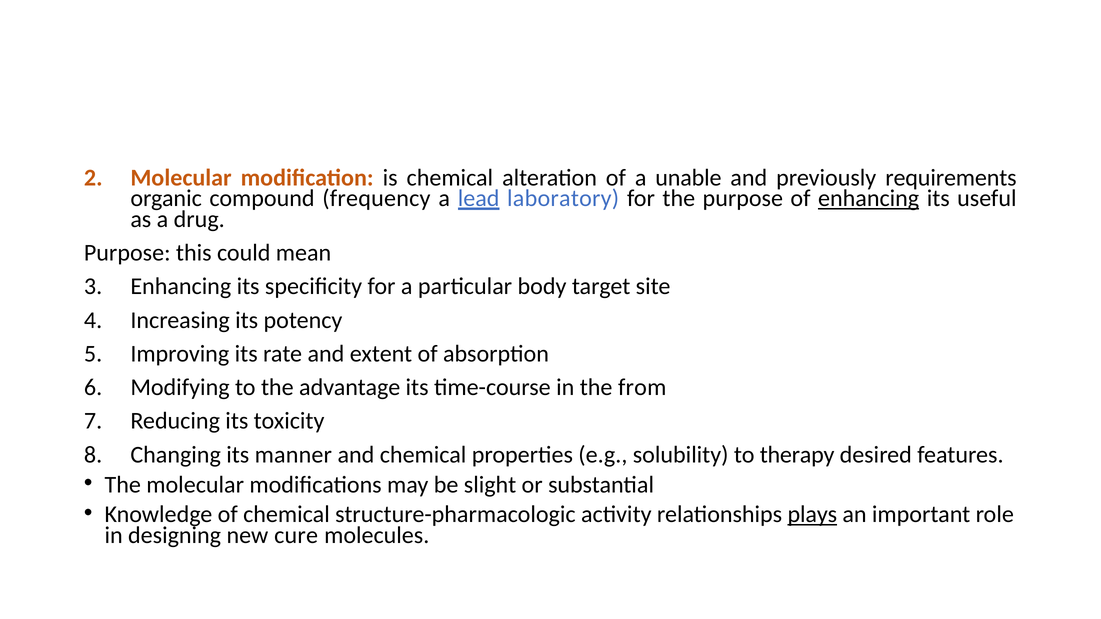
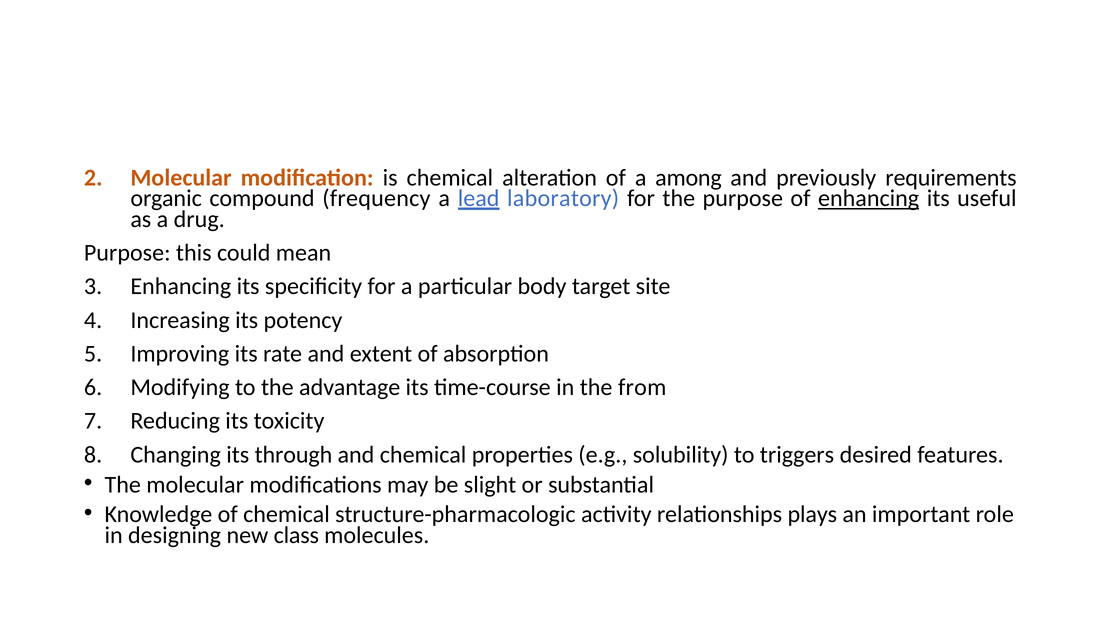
unable: unable -> among (688, 178)
manner: manner -> through (293, 455)
therapy: therapy -> triggers (797, 455)
plays underline: present -> none (812, 515)
cure: cure -> class (296, 536)
